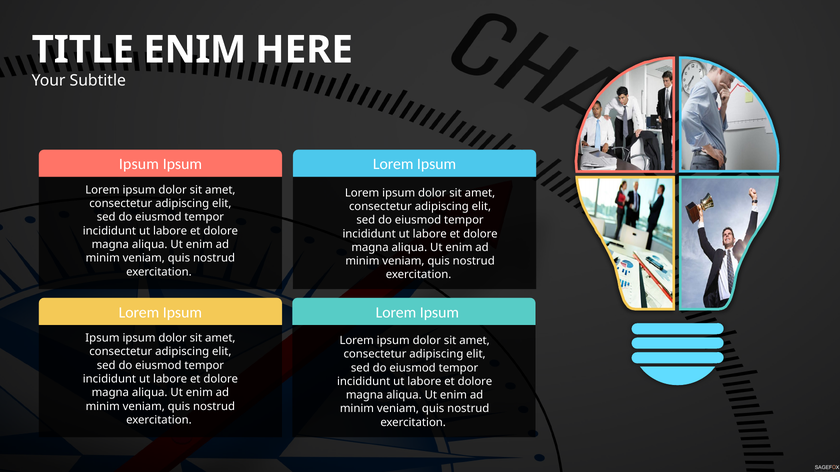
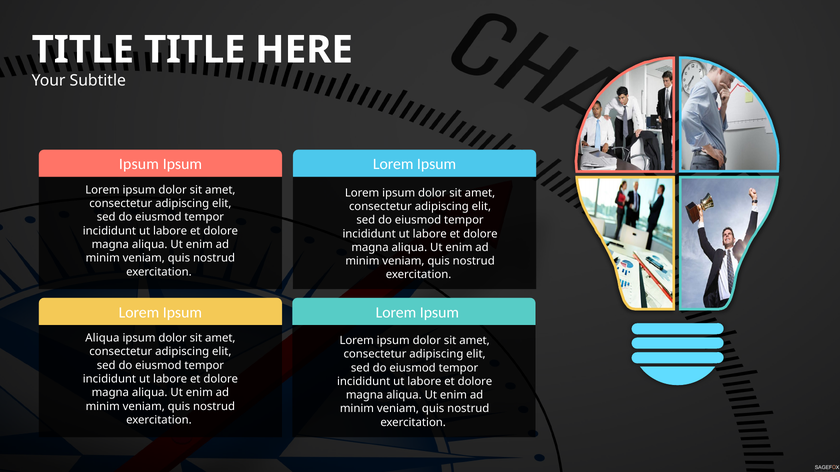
ENIM: ENIM -> TITLE (195, 50)
Ipsum: Ipsum -> Aliqua (102, 338)
